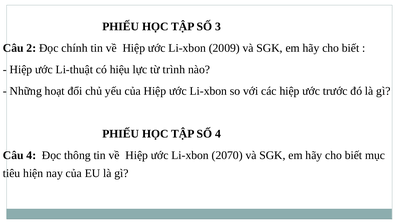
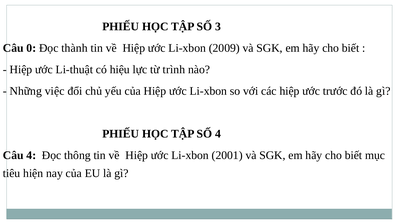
2: 2 -> 0 (31, 48)
chính: chính -> thành (74, 48)
hoạt: hoạt -> việc (55, 91)
2070: 2070 -> 2001 (227, 156)
